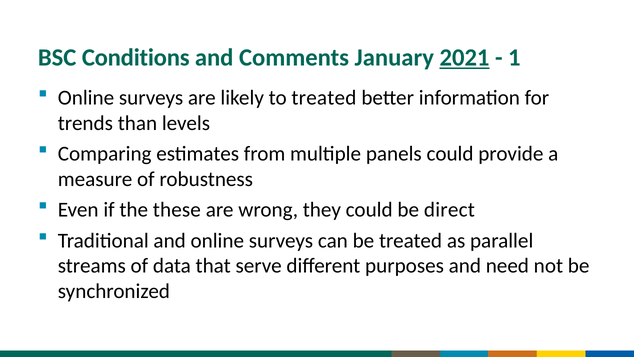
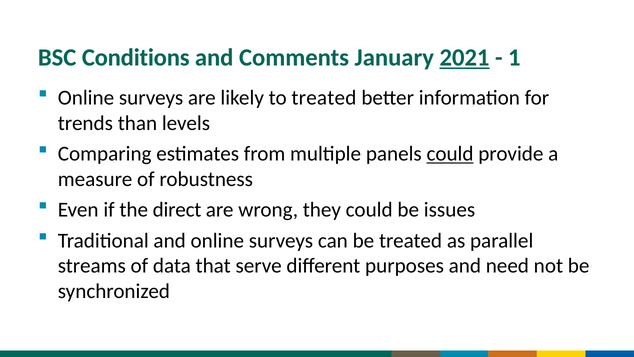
could underline: none -> present (450, 154)
these: these -> direct (177, 210)
direct: direct -> issues (450, 210)
